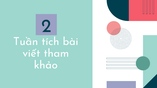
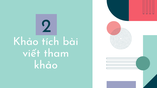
Tuần: Tuần -> Khảo (26, 42)
